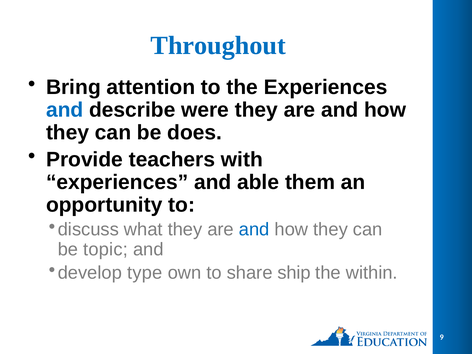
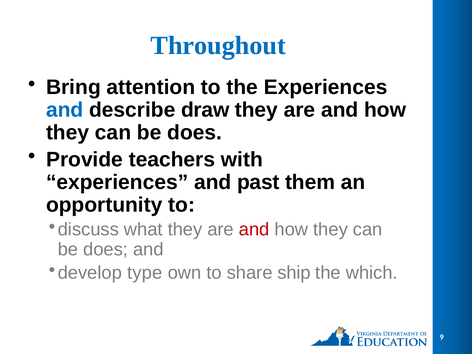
were: were -> draw (205, 110)
able: able -> past (258, 182)
and colour: blue -> red (254, 229)
topic: topic -> does (106, 249)
within: within -> which (372, 273)
